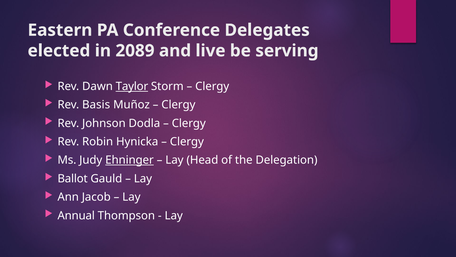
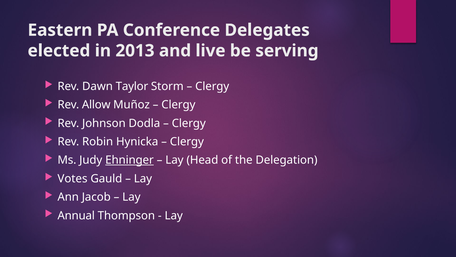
2089: 2089 -> 2013 (135, 51)
Taylor underline: present -> none (132, 86)
Basis: Basis -> Allow (96, 105)
Ballot: Ballot -> Votes (73, 178)
